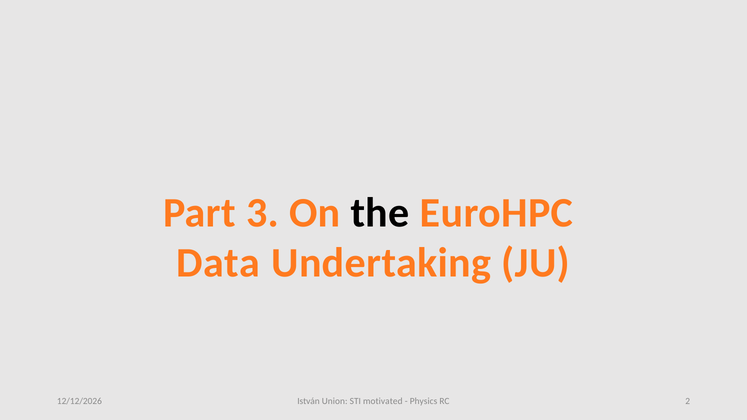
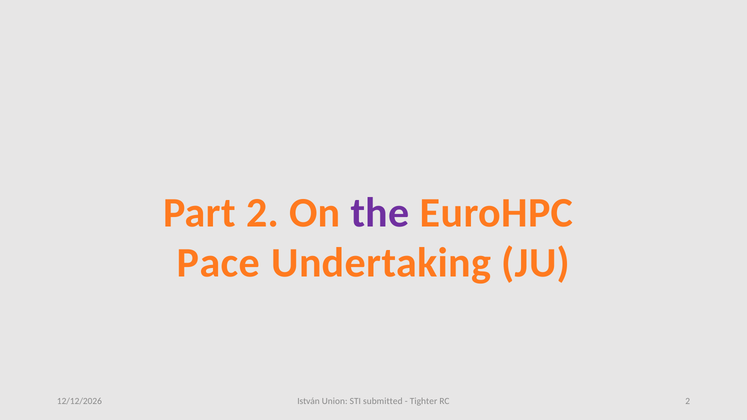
Part 3: 3 -> 2 (262, 213)
the colour: black -> purple (380, 213)
Data: Data -> Pace (218, 263)
motivated: motivated -> submitted (383, 401)
Physics: Physics -> Tighter (424, 401)
